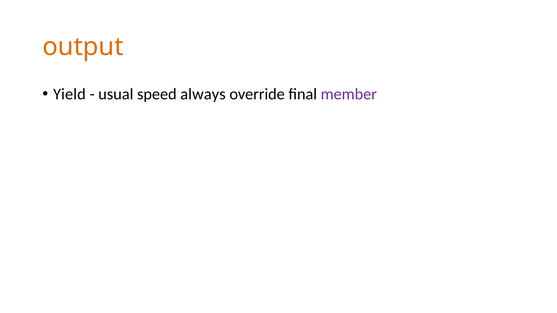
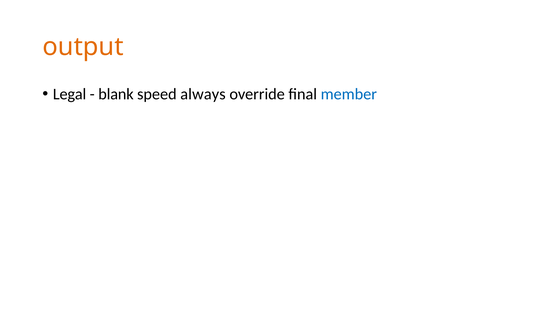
Yield: Yield -> Legal (70, 94)
usual: usual -> blank (116, 94)
member colour: purple -> blue (349, 94)
